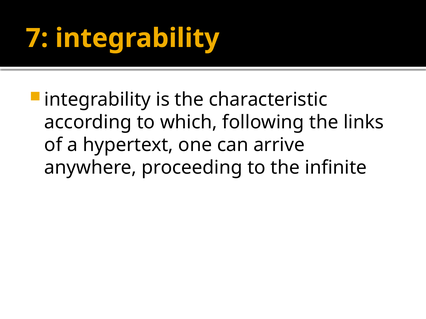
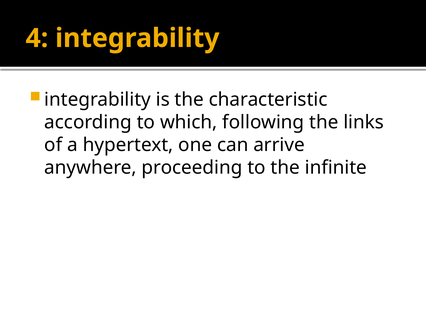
7: 7 -> 4 (37, 38)
